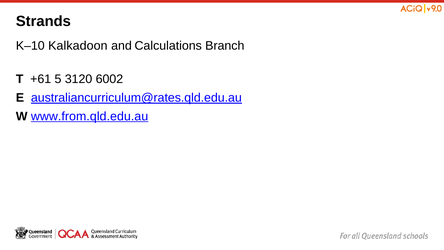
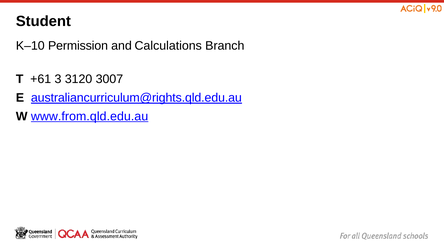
Strands: Strands -> Student (43, 21)
Kalkadoon: Kalkadoon -> Permission (78, 46)
5: 5 -> 3 (58, 79)
6002: 6002 -> 3007 (109, 79)
australiancurriculum@rates.qld.edu.au: australiancurriculum@rates.qld.edu.au -> australiancurriculum@rights.qld.edu.au (136, 98)
